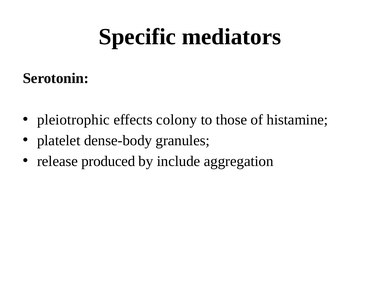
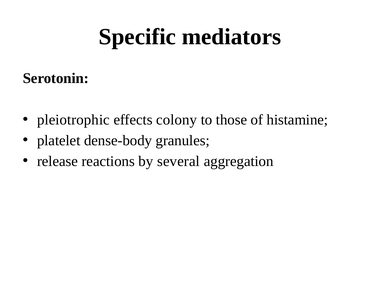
produced: produced -> reactions (108, 161)
include: include -> several (178, 161)
